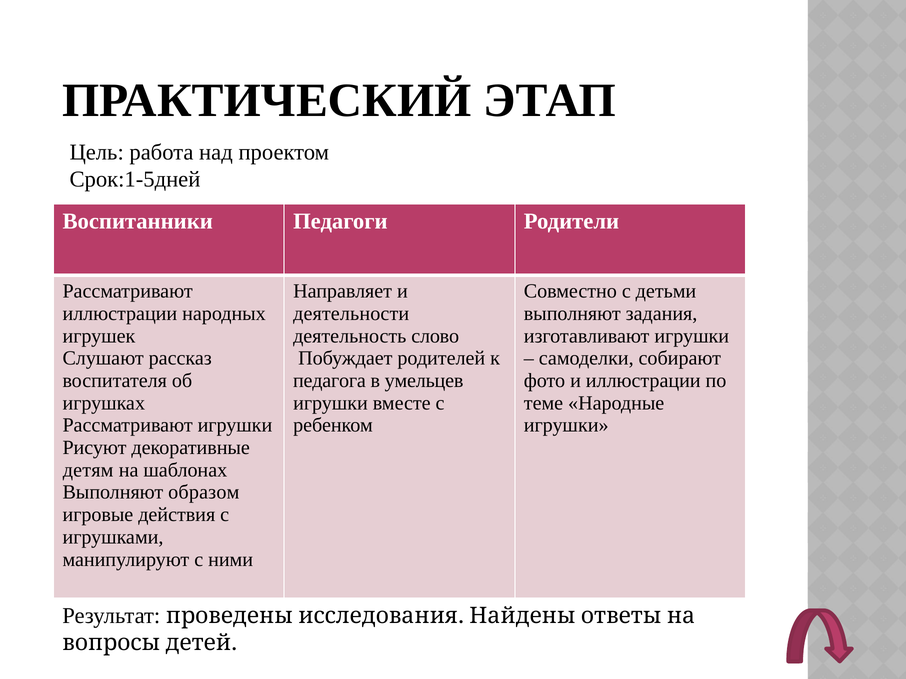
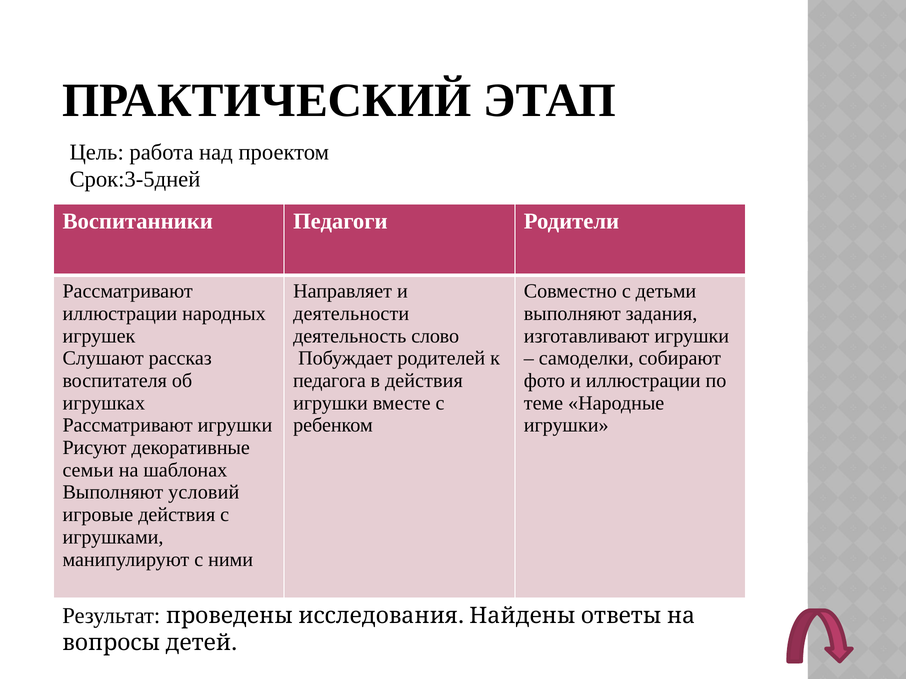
Срок:1-5дней: Срок:1-5дней -> Срок:3-5дней (135, 180)
в умельцев: умельцев -> действия (424, 381)
детям: детям -> семьи (88, 470)
образом: образом -> условий (204, 493)
